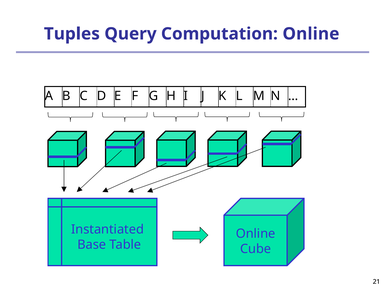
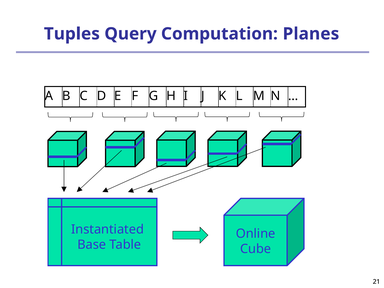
Computation Online: Online -> Planes (311, 34)
